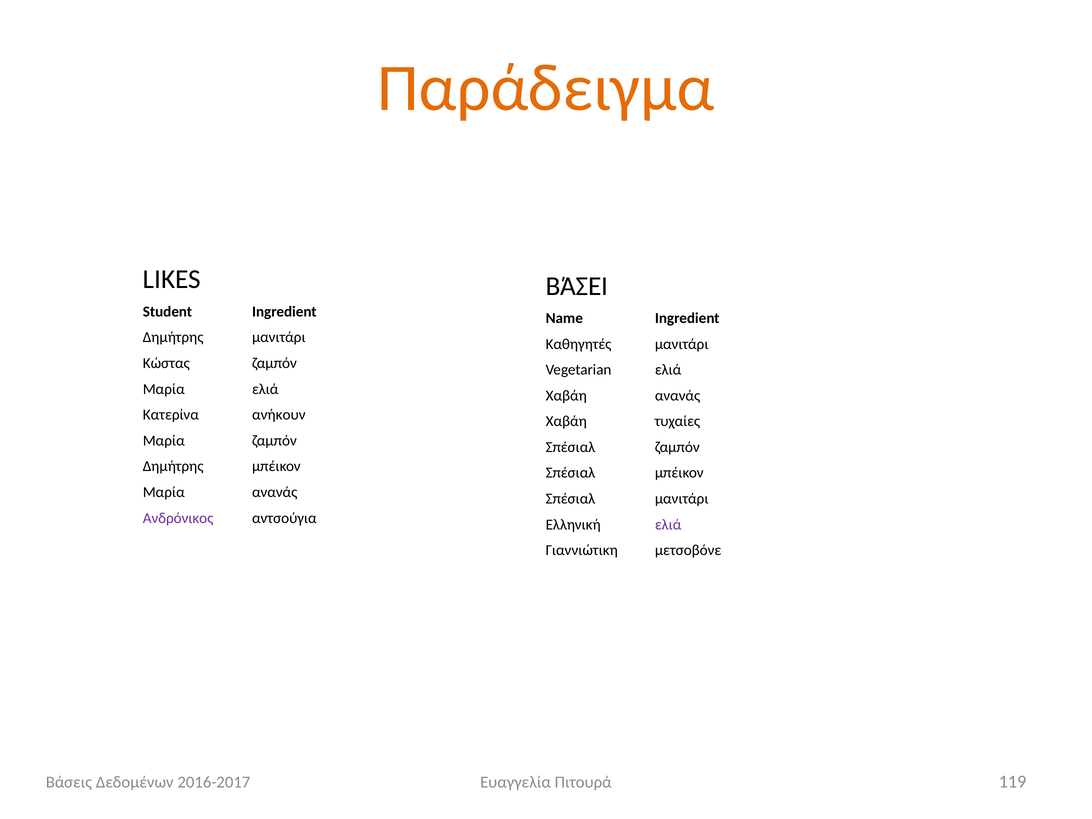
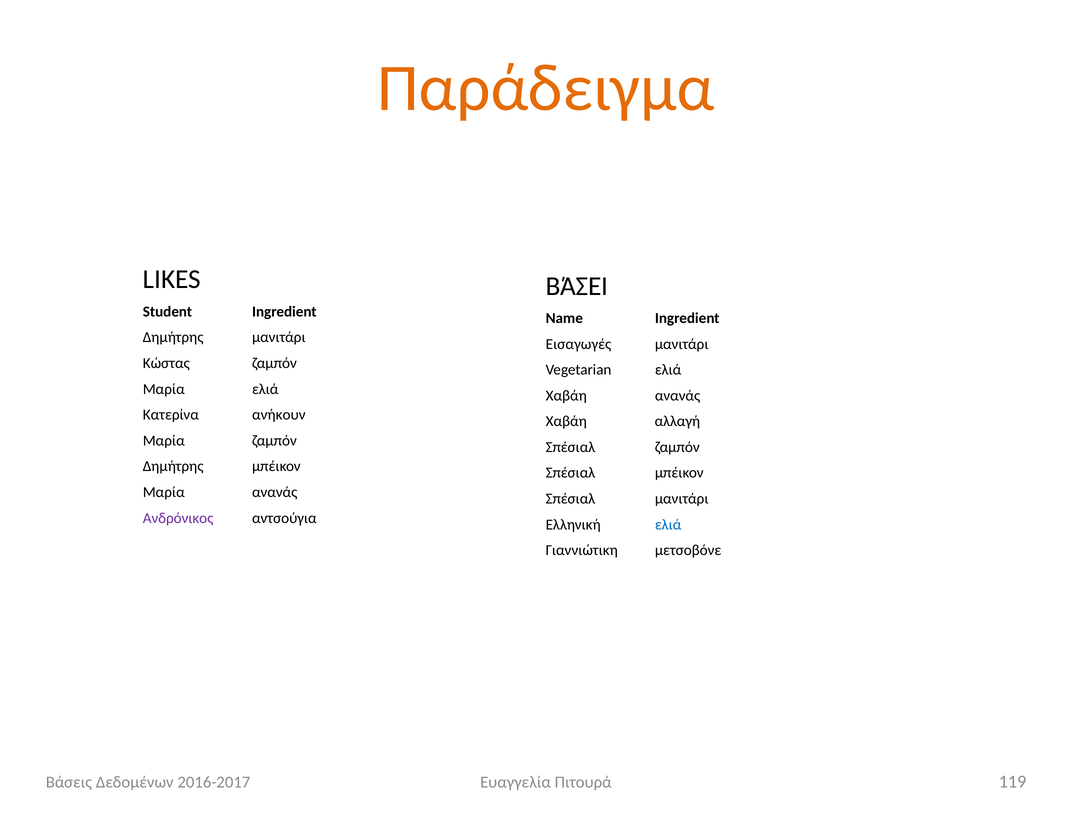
Καθηγητές: Καθηγητές -> Εισαγωγές (579, 344)
τυχαίες: τυχαίες -> αλλαγή (677, 421)
ελιά colour: purple -> blue (668, 525)
